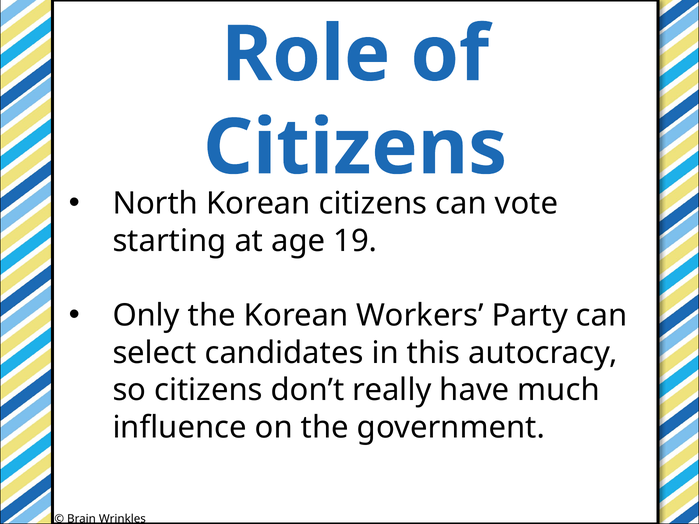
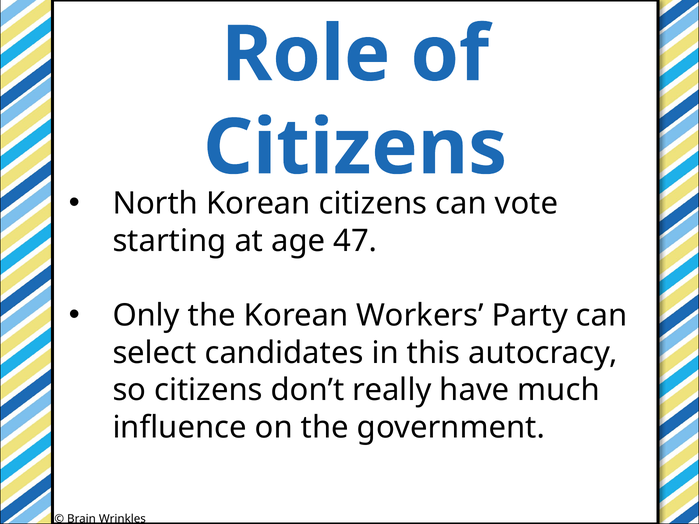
19: 19 -> 47 (355, 241)
